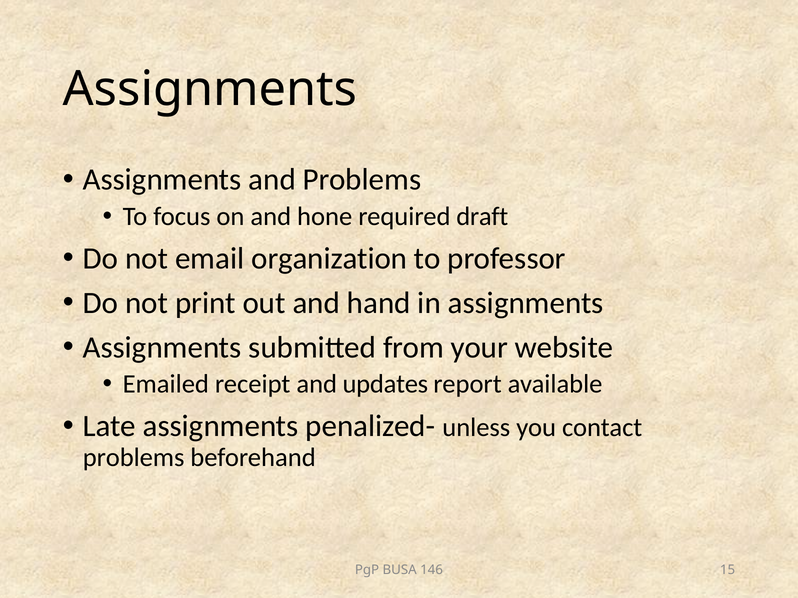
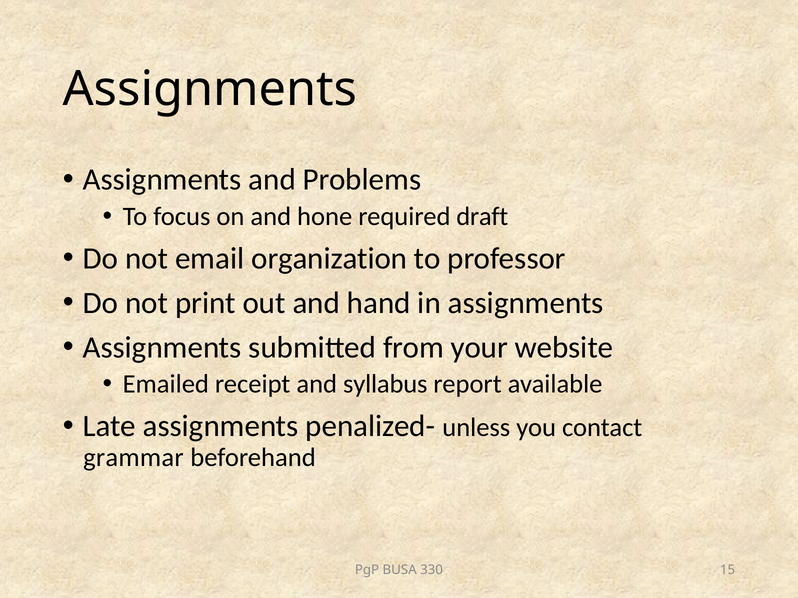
updates: updates -> syllabus (385, 384)
problems: problems -> grammar (133, 458)
146: 146 -> 330 (432, 570)
